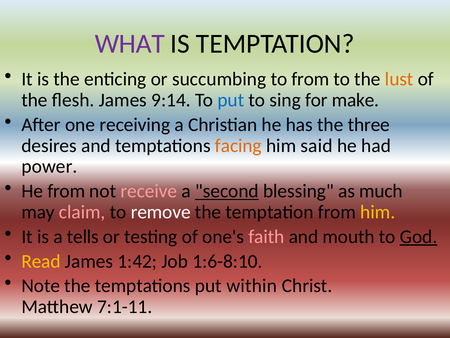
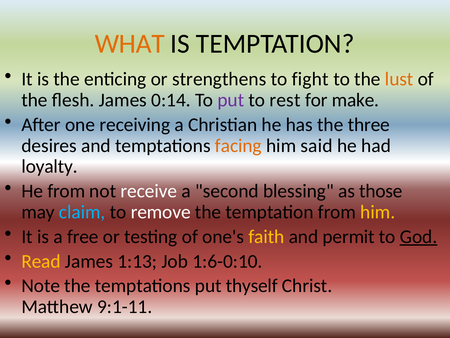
WHAT colour: purple -> orange (130, 44)
succumbing: succumbing -> strengthens (219, 79)
to from: from -> fight (310, 79)
9:14: 9:14 -> 0:14 (171, 100)
put colour: blue -> purple (231, 100)
sing: sing -> rest (285, 100)
power: power -> loyalty (50, 166)
receive colour: pink -> white (149, 191)
second underline: present -> none (227, 191)
much: much -> those (381, 191)
claim colour: pink -> light blue (82, 212)
tells: tells -> free (83, 236)
faith colour: pink -> yellow (266, 236)
mouth: mouth -> permit (349, 236)
1:42: 1:42 -> 1:13 (137, 261)
1:6-8:10: 1:6-8:10 -> 1:6-0:10 (227, 261)
within: within -> thyself (252, 285)
7:1-11: 7:1-11 -> 9:1-11 (125, 306)
